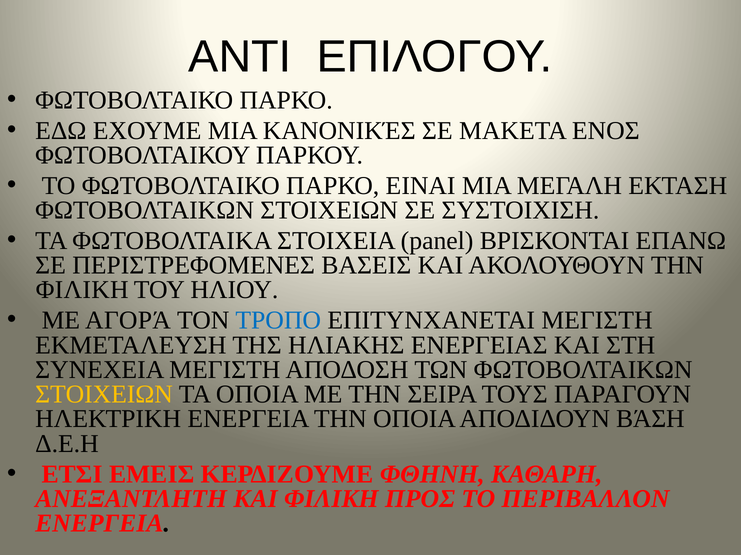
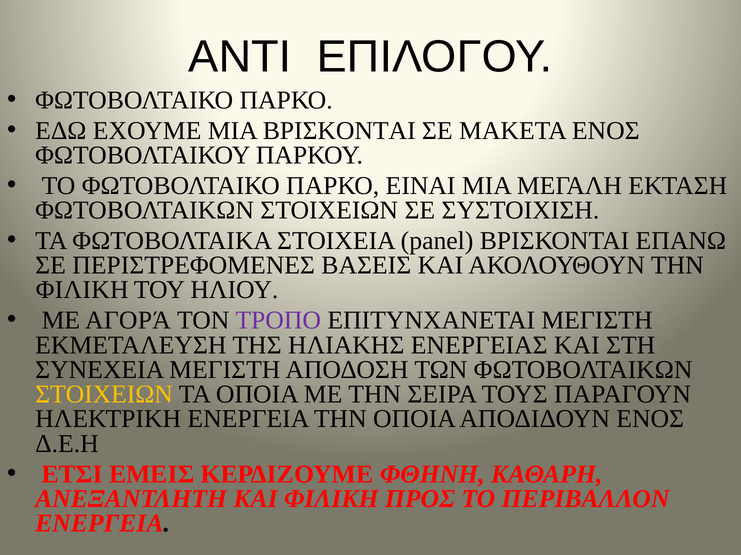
ΜΙΑ ΚΑΝΟΝΙΚΈΣ: ΚΑΝΟΝΙΚΈΣ -> ΒΡΙΣΚΟΝΤΑΙ (339, 131)
ΤΡΟΠΟ colour: blue -> purple (278, 321)
ΑΠΟΔΙΔΟΥΝ ΒΆΣΗ: ΒΆΣΗ -> ΕΝOΣ (650, 420)
